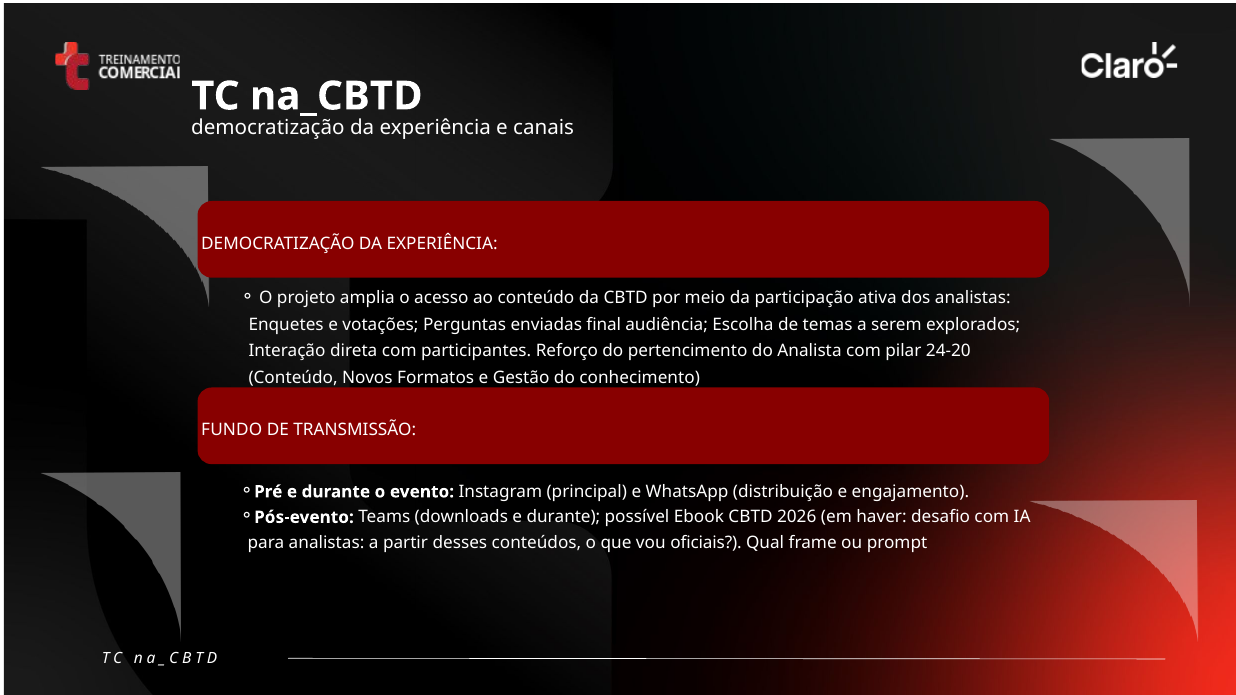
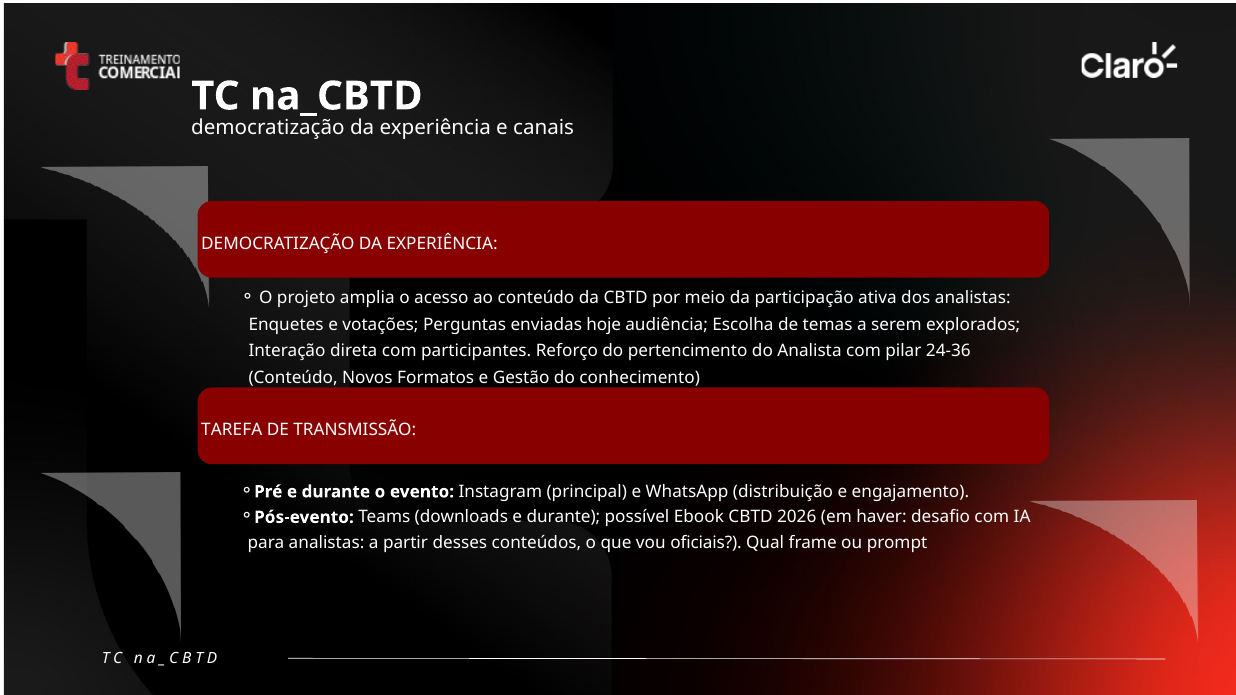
final: final -> hoje (604, 325)
24-20: 24-20 -> 24-36 (948, 351)
FUNDO: FUNDO -> TAREFA (232, 430)
